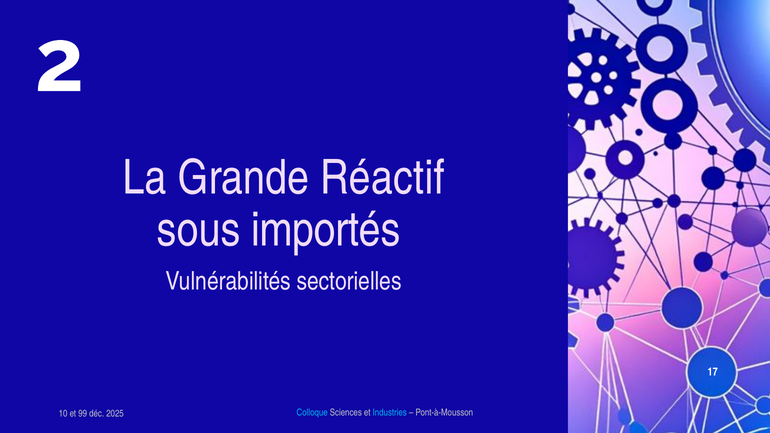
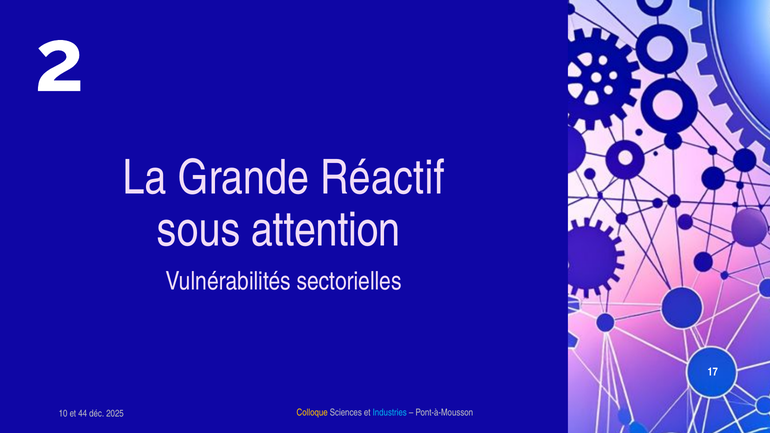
importés: importés -> attention (326, 230)
Colloque colour: light blue -> yellow (312, 413)
99: 99 -> 44 (83, 414)
